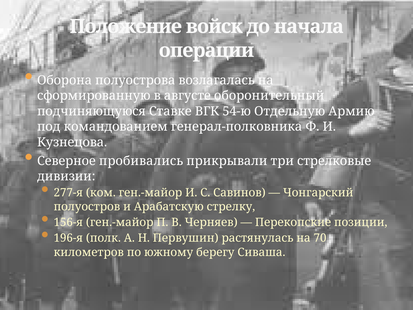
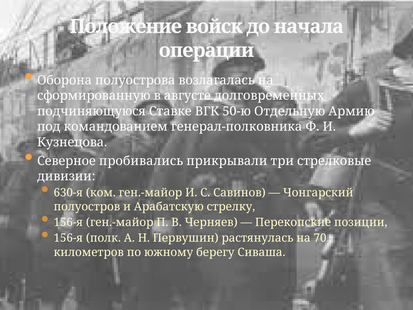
оборонительный: оборонительный -> долговременных (269, 96)
54-ю: 54-ю -> 50-ю (237, 111)
277-я: 277-я -> 630-я (68, 193)
196-я: 196-я -> 156-я (68, 238)
